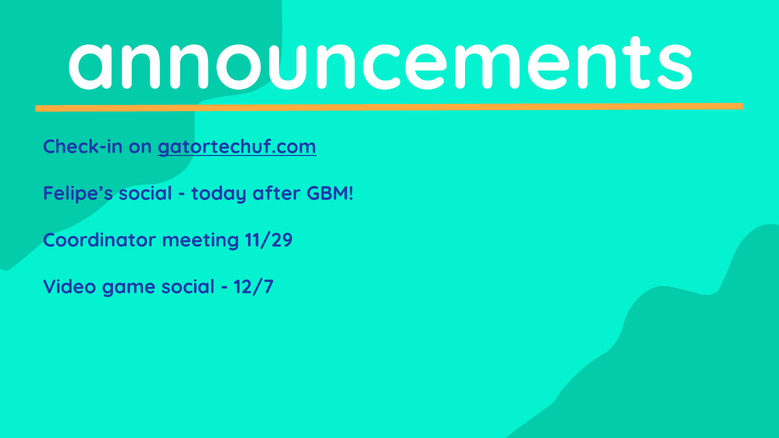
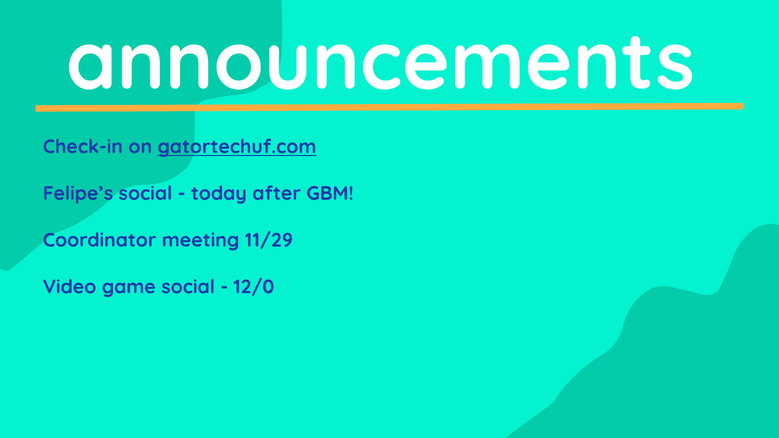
12/7: 12/7 -> 12/0 (254, 287)
